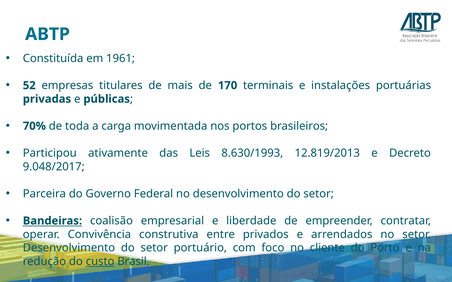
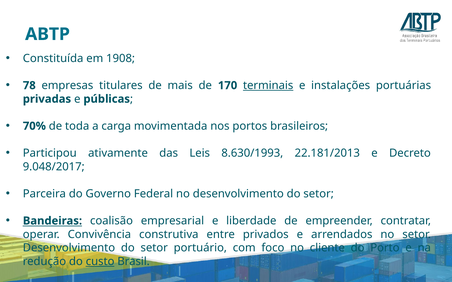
1961: 1961 -> 1908 (121, 58)
52: 52 -> 78 (29, 86)
terminais underline: none -> present (268, 86)
12.819/2013: 12.819/2013 -> 22.181/2013 (327, 153)
